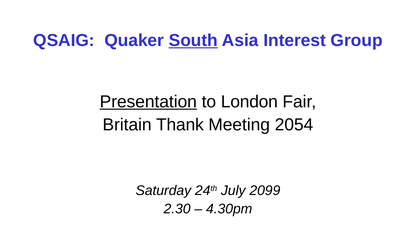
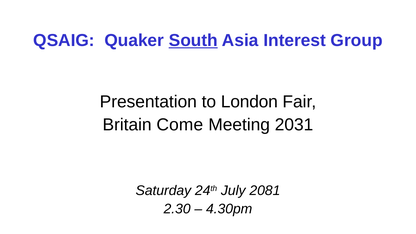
Presentation underline: present -> none (148, 102)
Thank: Thank -> Come (180, 125)
2054: 2054 -> 2031 (294, 125)
2099: 2099 -> 2081 (265, 191)
